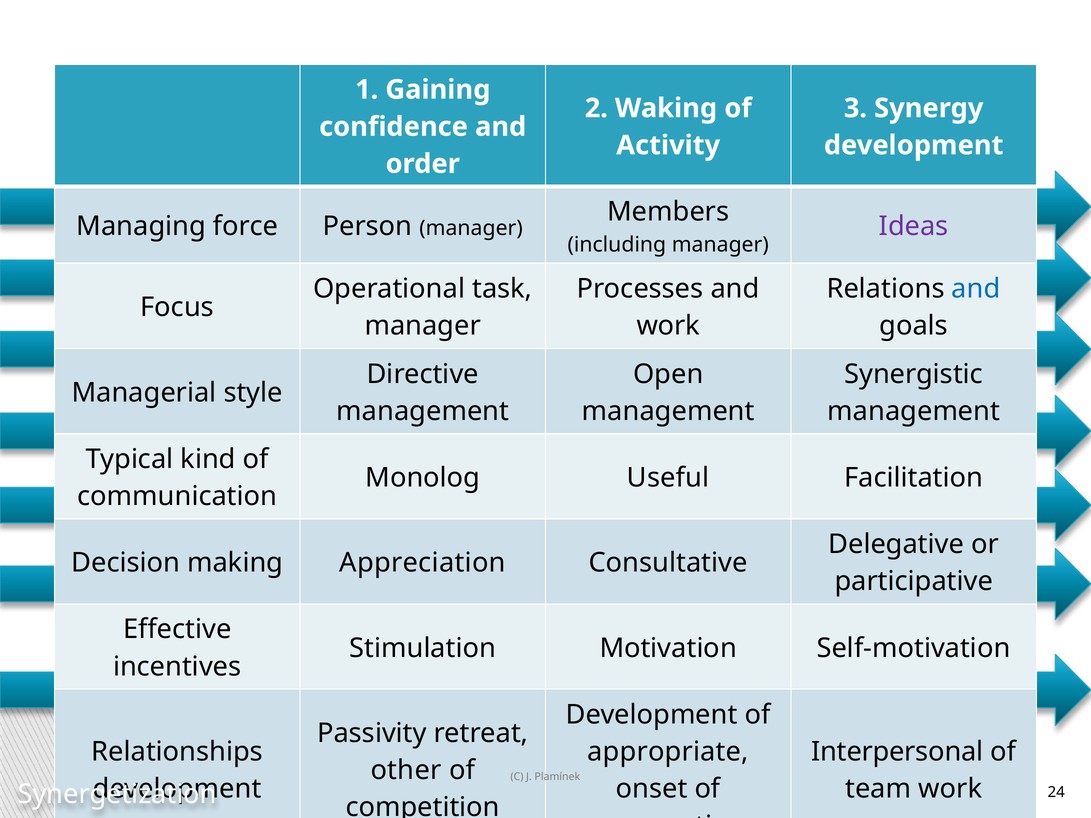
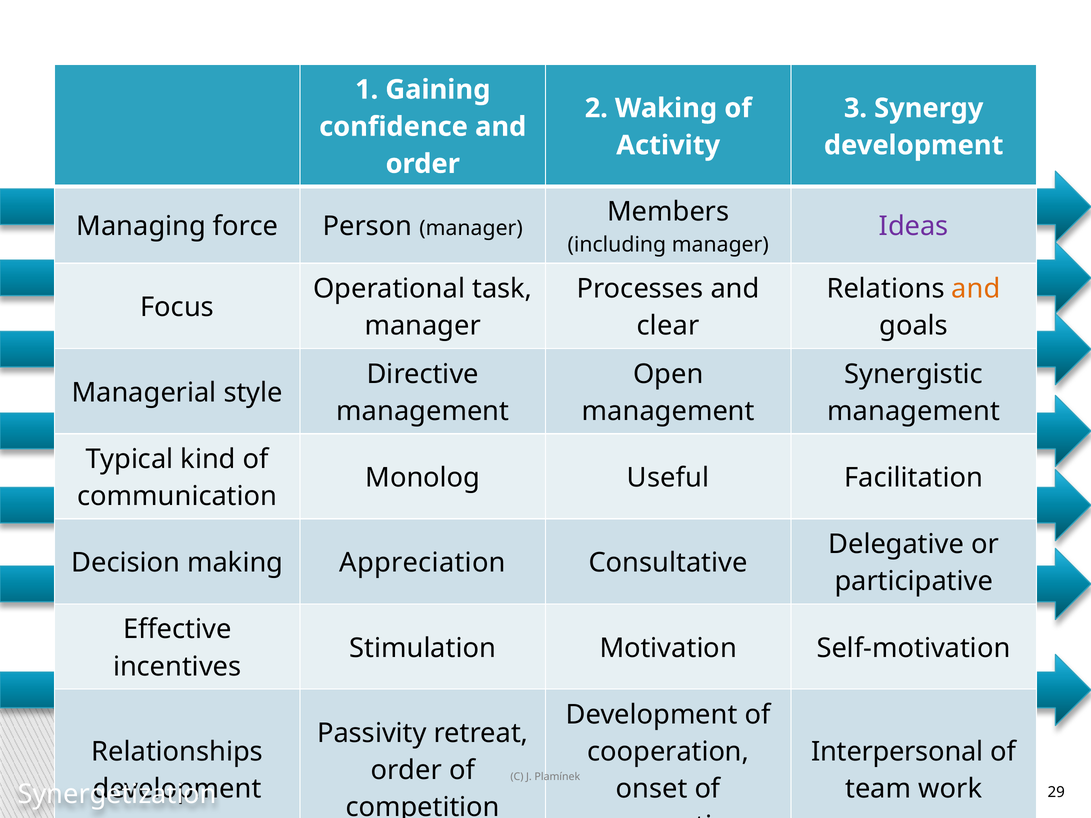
and colour: blue -> orange (976, 289)
work: work -> clear (668, 326)
appropriate: appropriate -> cooperation (668, 752)
other: other -> order (406, 771)
24: 24 -> 29 (1056, 792)
